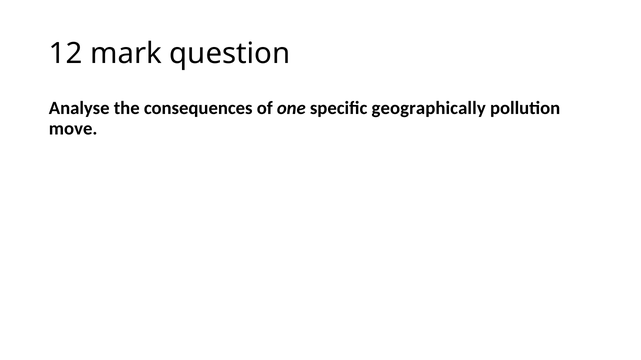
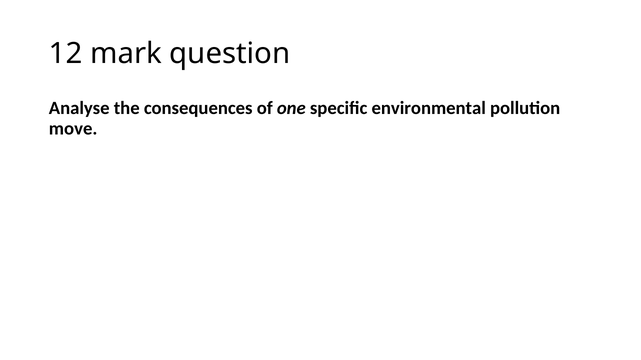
geographically: geographically -> environmental (429, 108)
